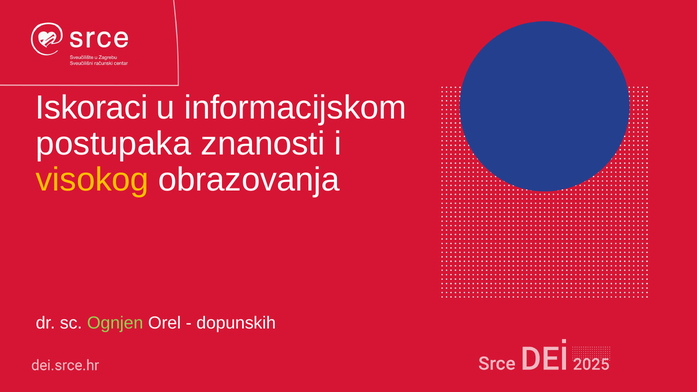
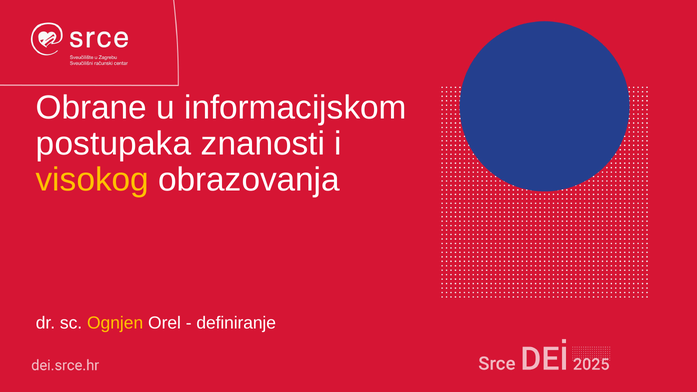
Iskoraci: Iskoraci -> Obrane (91, 108)
Ognjen colour: light green -> yellow (115, 323)
dopunskih: dopunskih -> definiranje (236, 323)
